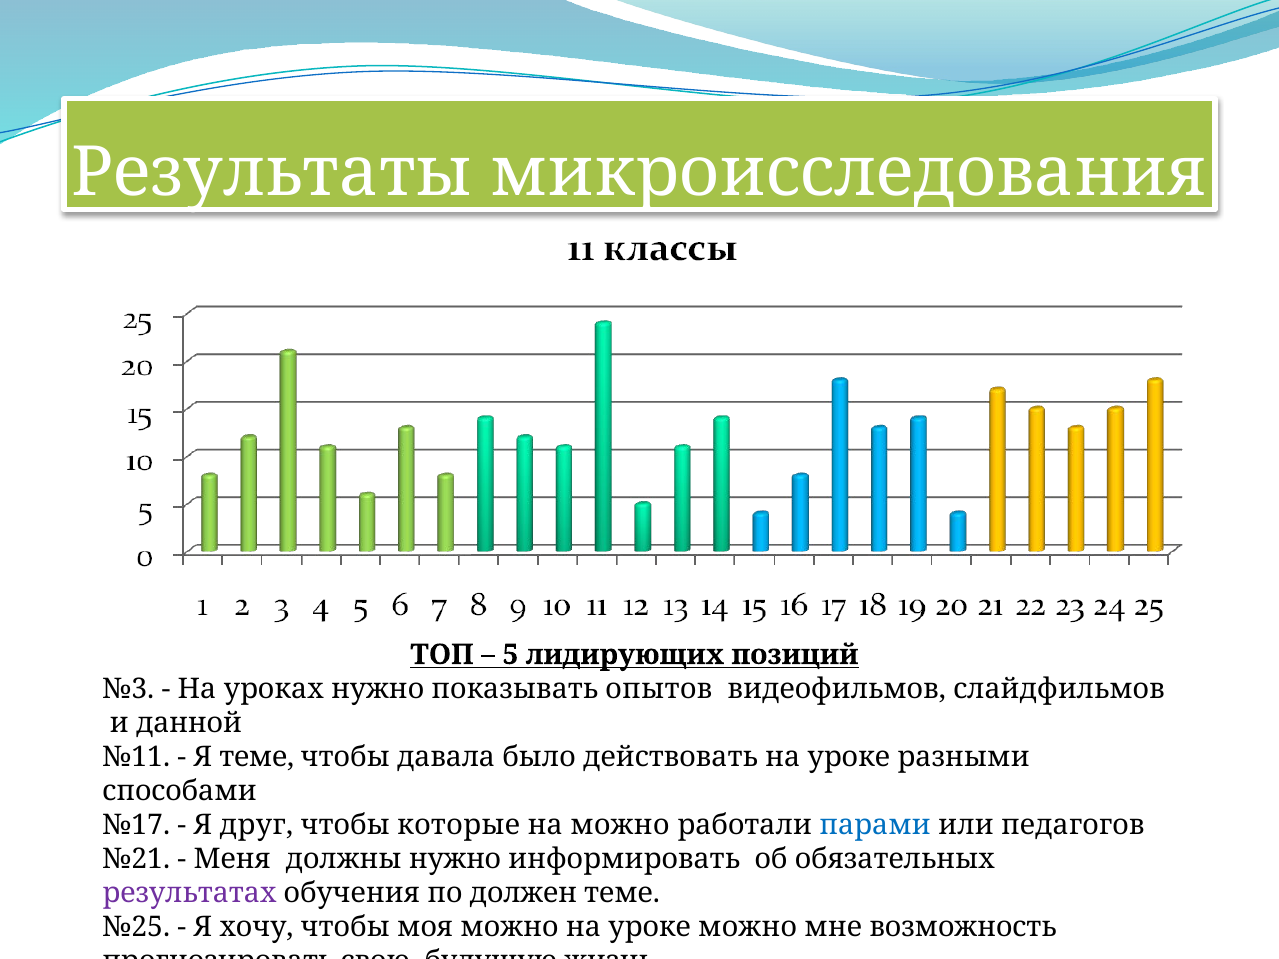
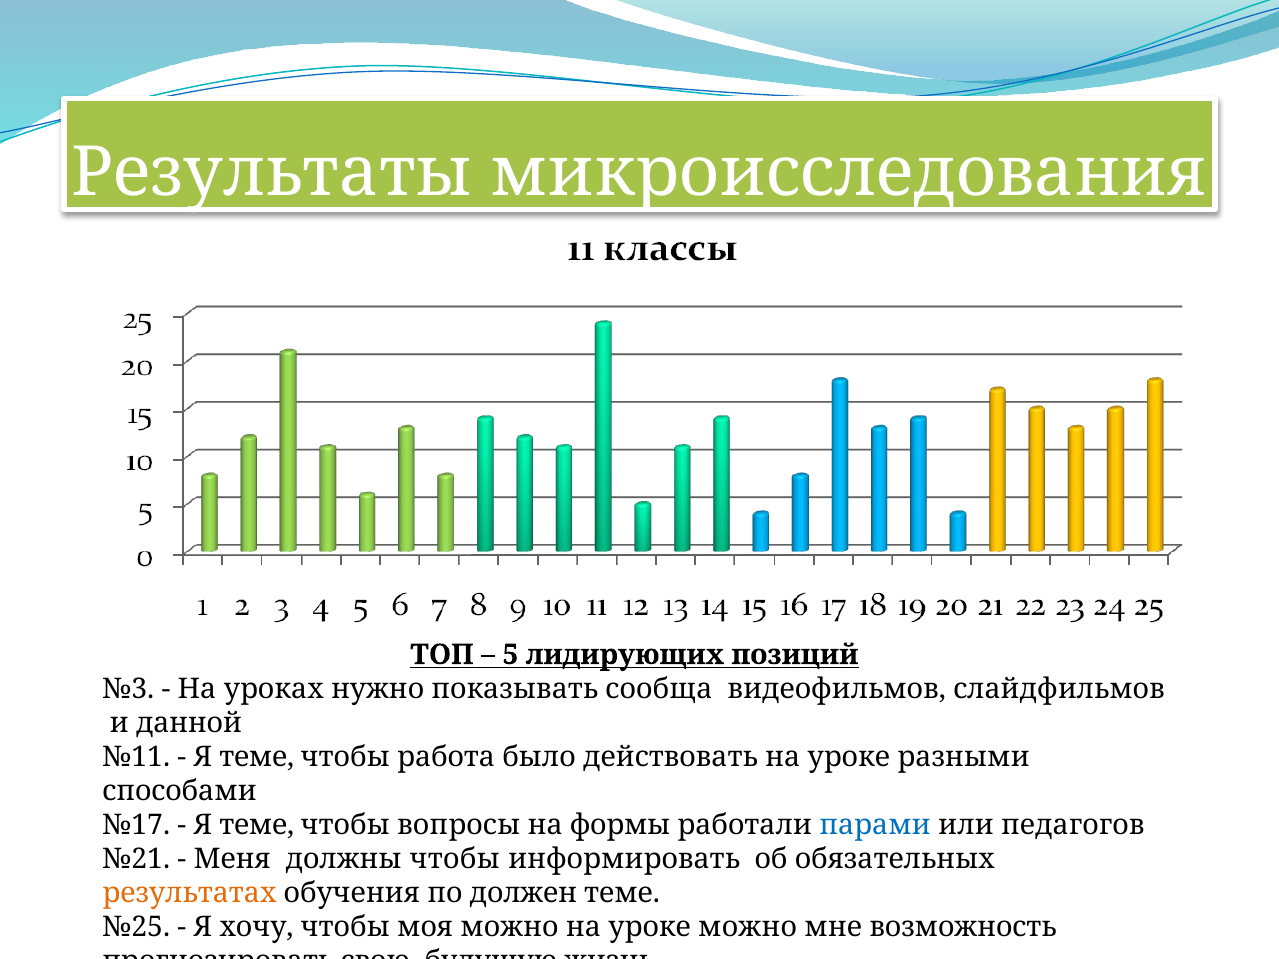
опытов: опытов -> сообща (659, 689)
давала: давала -> работа (446, 757)
друг: друг -> теме (257, 825)
которые: которые -> вопросы (459, 825)
на можно: можно -> формы (620, 825)
должны нужно: нужно -> чтобы (455, 859)
результатах colour: purple -> orange (189, 893)
